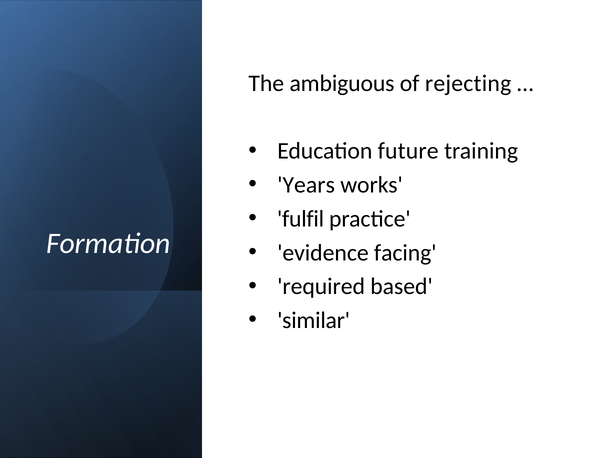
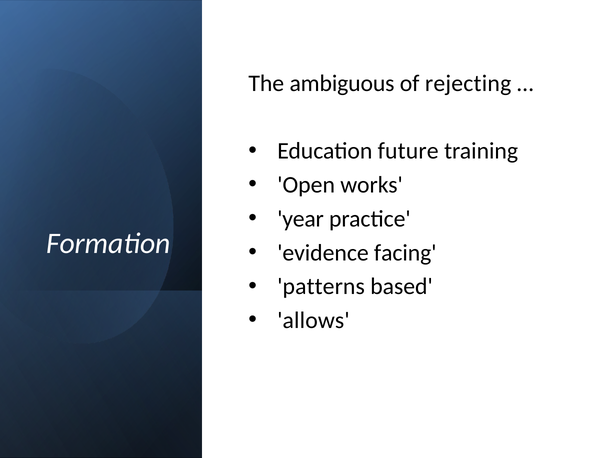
Years: Years -> Open (306, 185)
fulfil: fulfil -> year (301, 219)
required: required -> patterns (321, 286)
similar: similar -> allows (313, 320)
